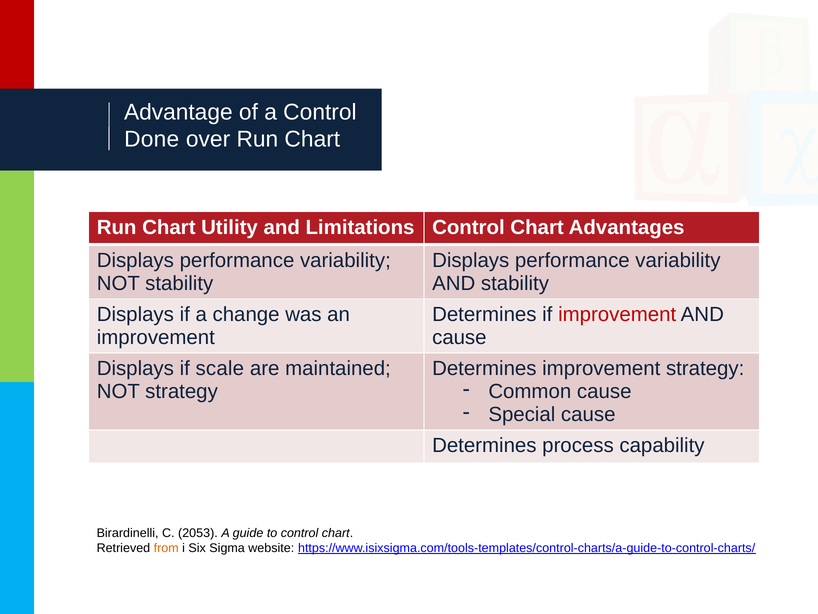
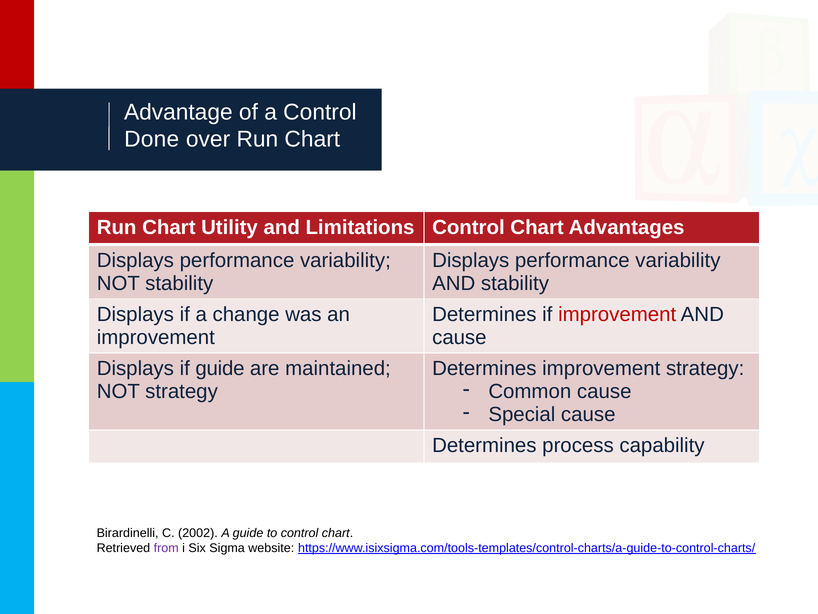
if scale: scale -> guide (220, 368)
2053: 2053 -> 2002 (198, 533)
from colour: orange -> purple (166, 548)
